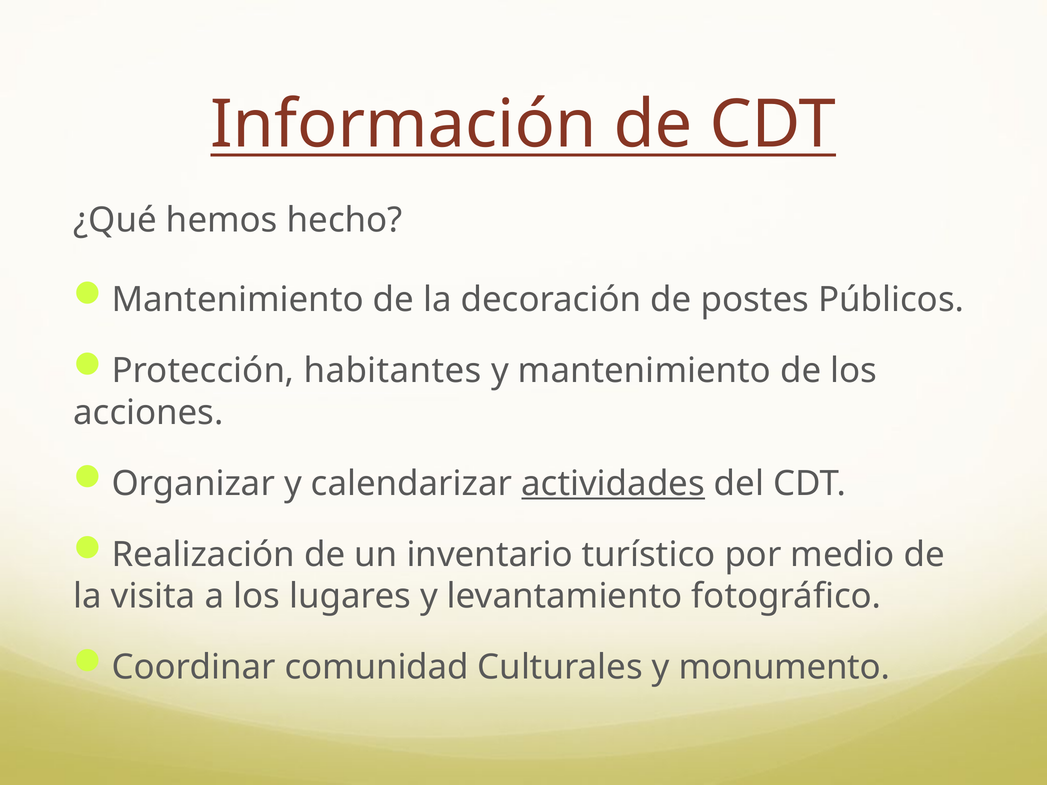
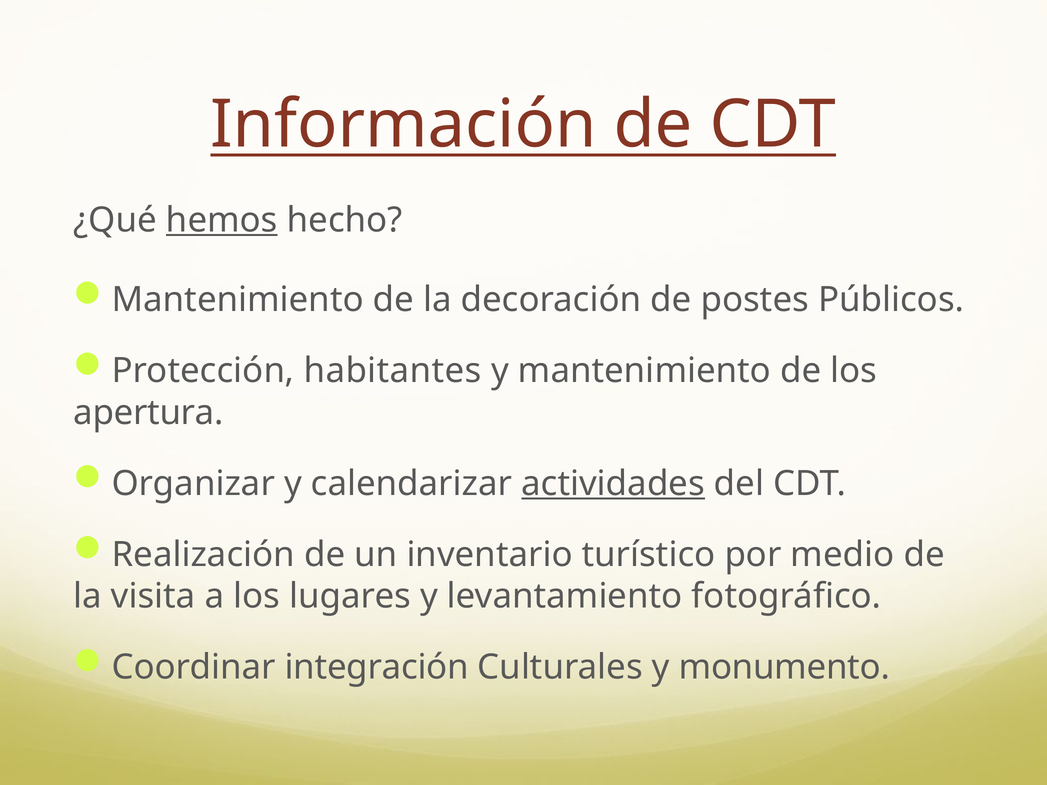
hemos underline: none -> present (222, 220)
acciones: acciones -> apertura (149, 413)
comunidad: comunidad -> integración (377, 668)
